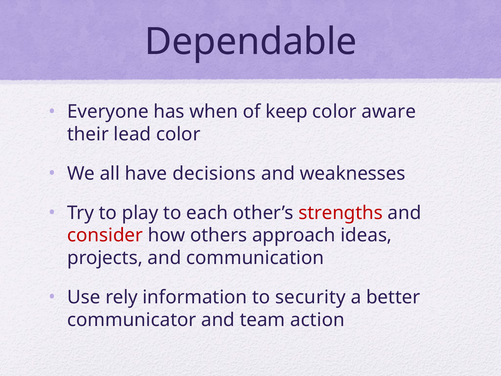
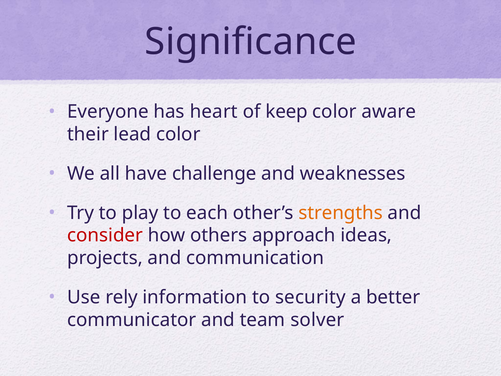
Dependable: Dependable -> Significance (251, 42)
when: when -> heart (214, 112)
decisions: decisions -> challenge (214, 173)
strengths colour: red -> orange (341, 213)
action: action -> solver (317, 320)
